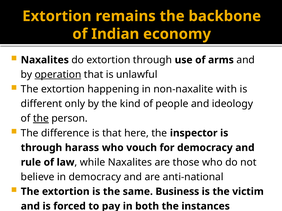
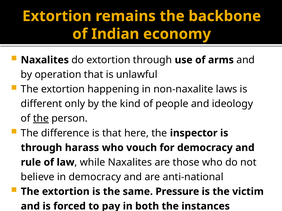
operation underline: present -> none (58, 75)
with: with -> laws (227, 89)
Business: Business -> Pressure (177, 192)
